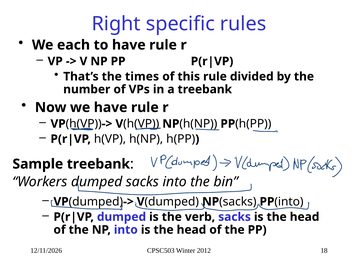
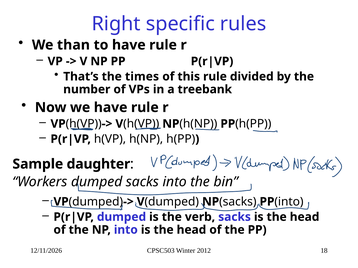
each: each -> than (73, 45)
Sample treebank: treebank -> daughter (98, 164)
